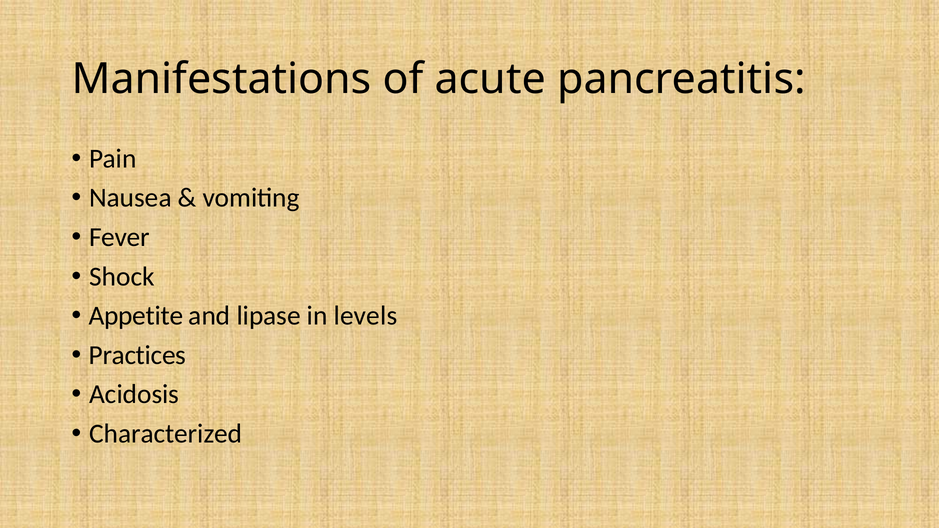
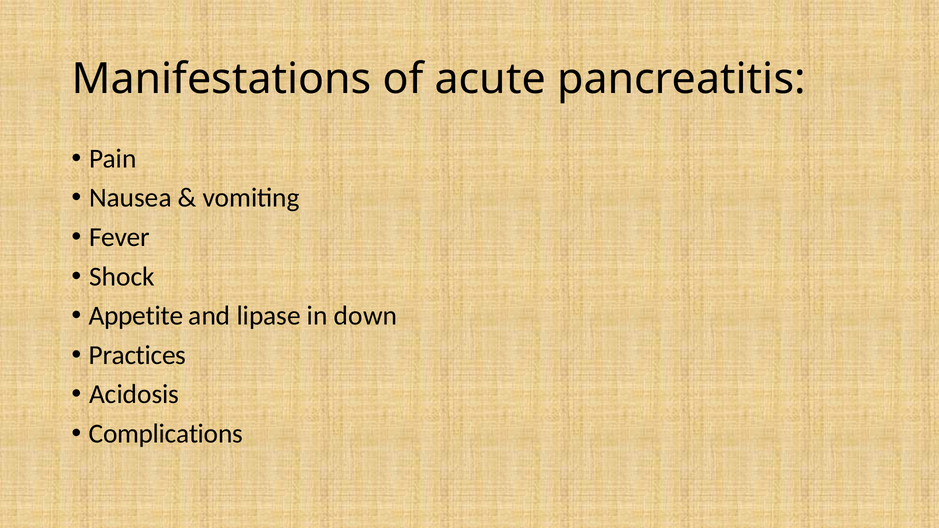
levels: levels -> down (366, 316)
Characterized: Characterized -> Complications (166, 434)
